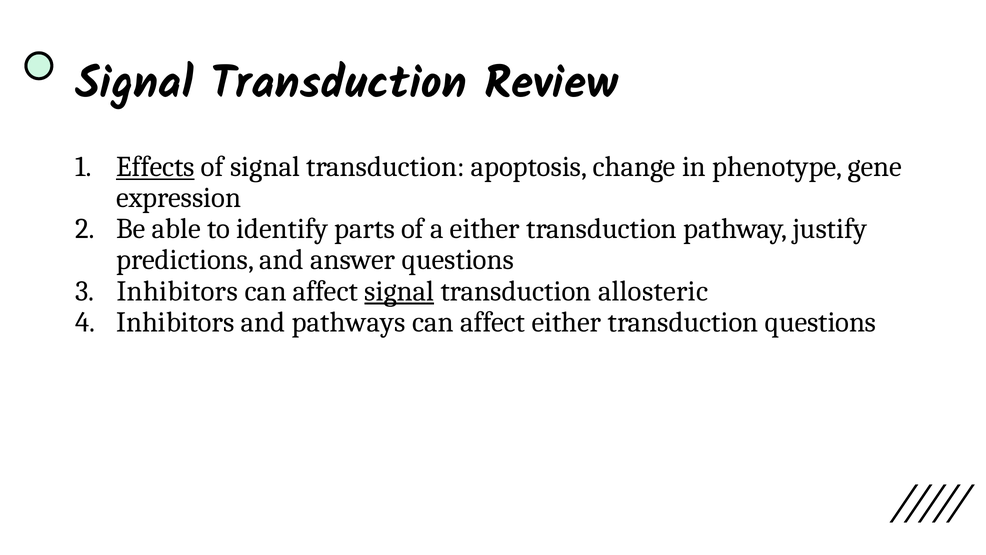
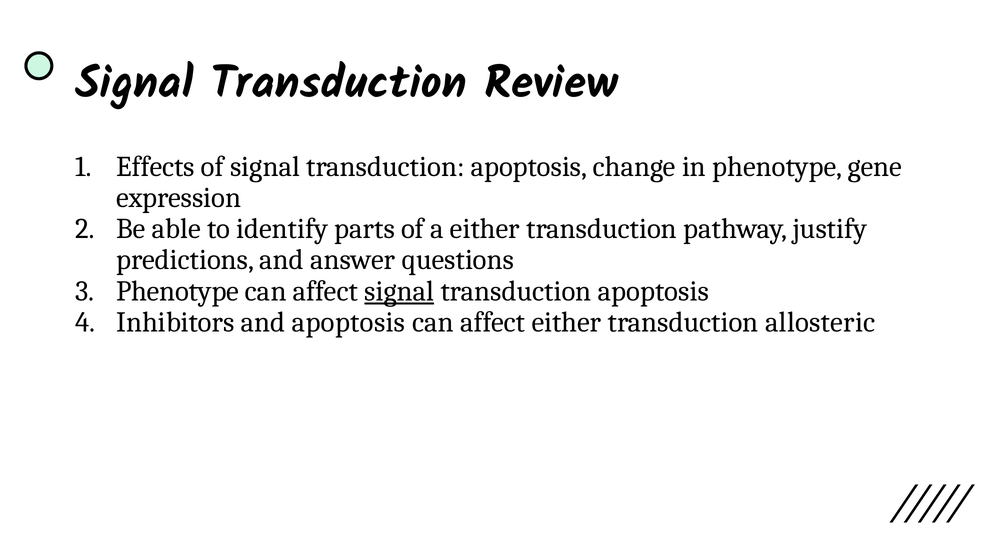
Effects underline: present -> none (155, 167)
Inhibitors: Inhibitors -> Phenotype (178, 291)
allosteric: allosteric -> apoptosis (653, 291)
and pathways: pathways -> apoptosis (348, 322)
transduction questions: questions -> allosteric (820, 322)
